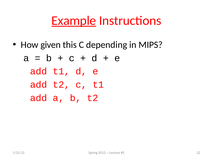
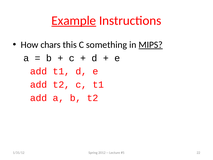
given: given -> chars (51, 45)
depending: depending -> something (107, 45)
MIPS underline: none -> present (151, 45)
